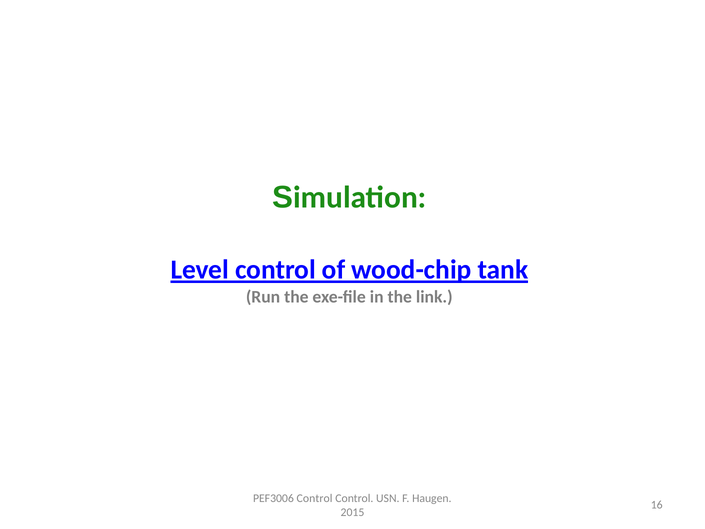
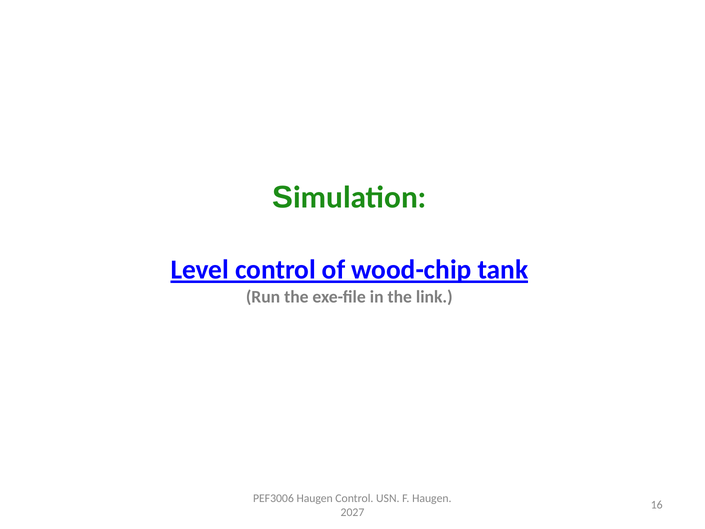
PEF3006 Control: Control -> Haugen (315, 498)
2015: 2015 -> 2027 (352, 512)
